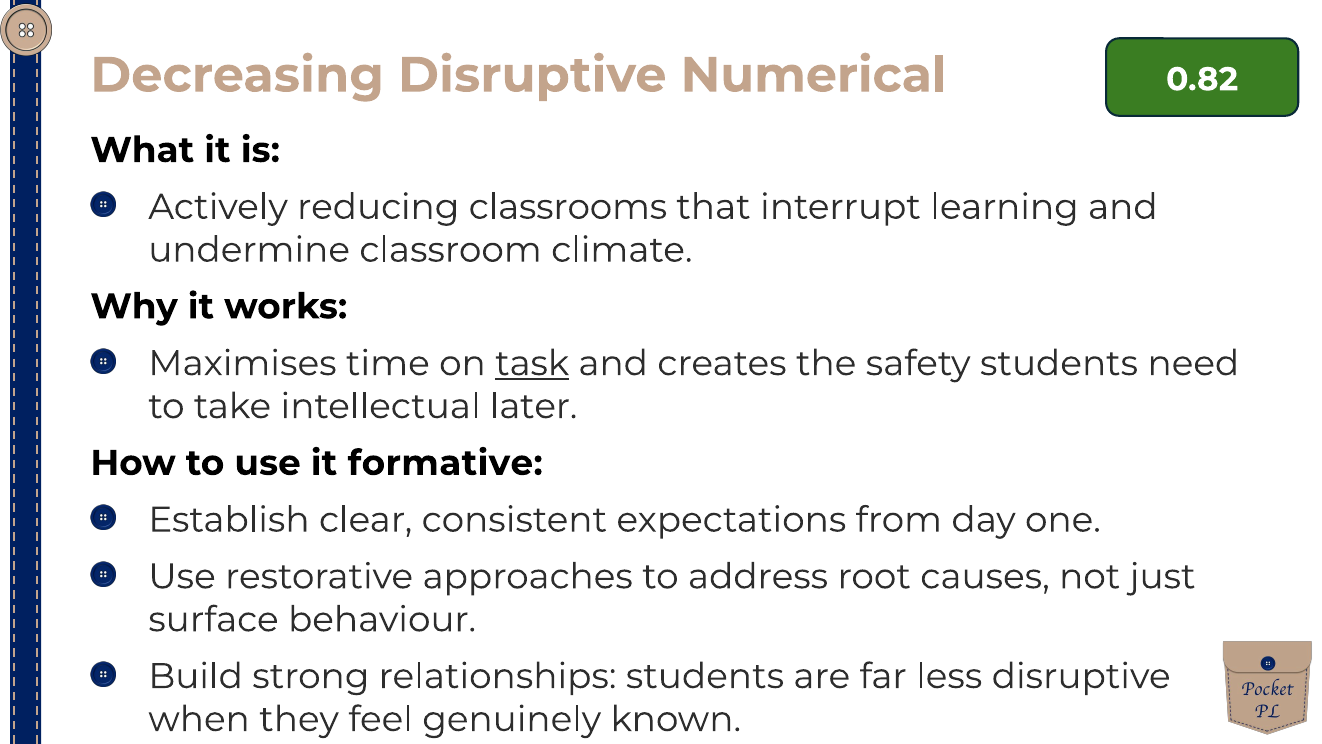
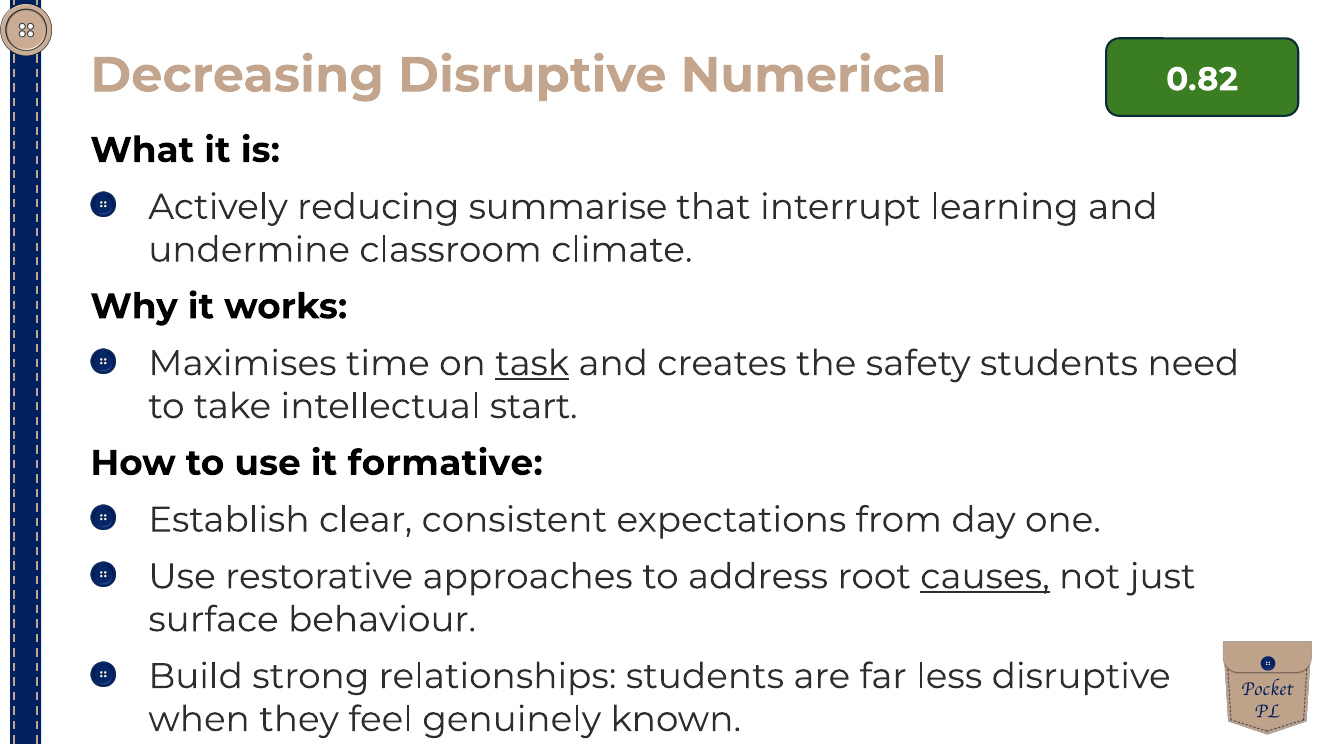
classrooms: classrooms -> summarise (568, 207)
later: later -> start (534, 406)
causes underline: none -> present (985, 576)
